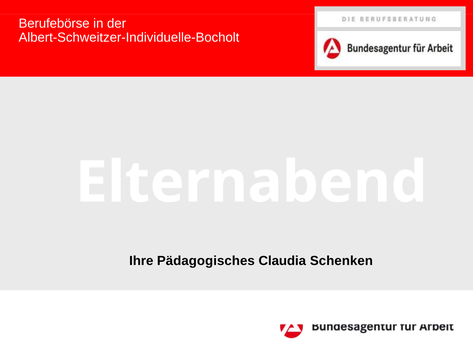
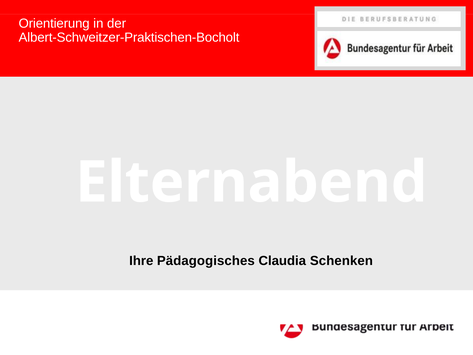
Berufebörse: Berufebörse -> Orientierung (54, 23)
Albert-Schweitzer-Individuelle-Bocholt: Albert-Schweitzer-Individuelle-Bocholt -> Albert-Schweitzer-Praktischen-Bocholt (129, 38)
